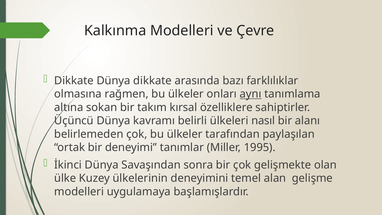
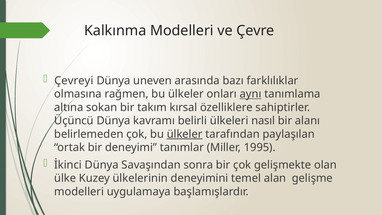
Dikkate: Dikkate -> Çevreyi (74, 81)
Dünya dikkate: dikkate -> uneven (153, 81)
ülkeler underline: none -> present (185, 134)
